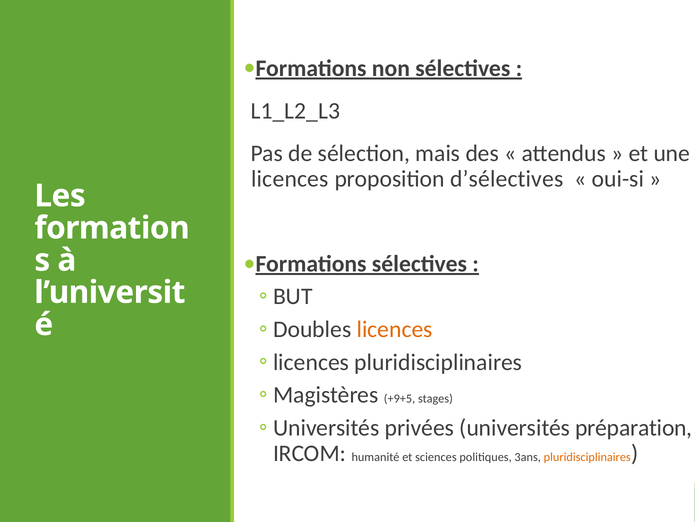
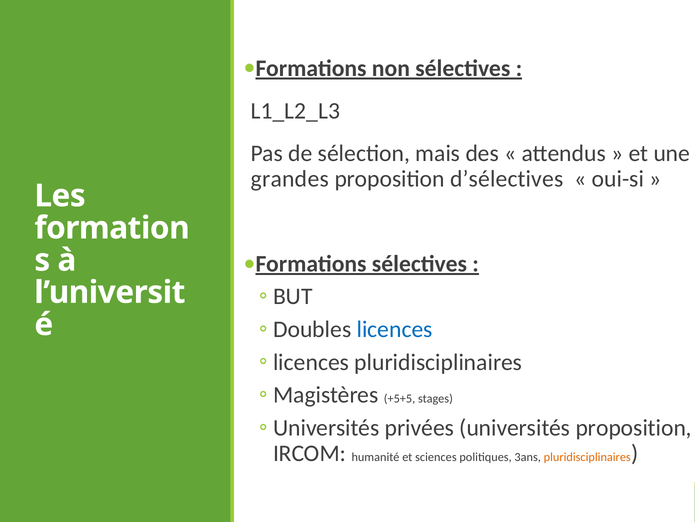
licences: licences -> grandes (290, 179)
licences colour: orange -> blue (395, 329)
+9+5: +9+5 -> +5+5 (400, 398)
universités préparation: préparation -> proposition (634, 427)
